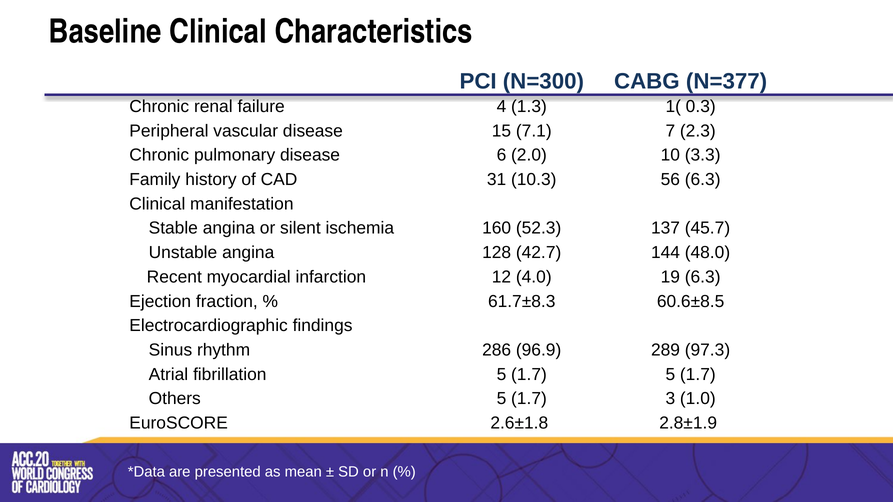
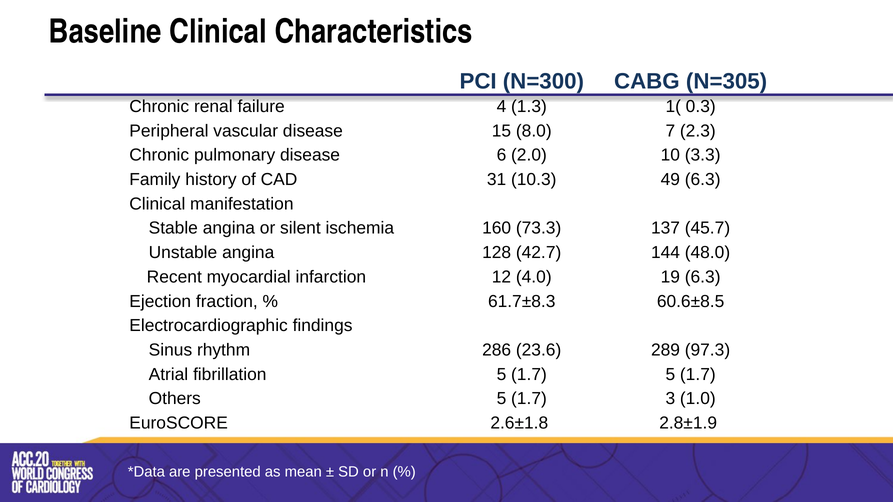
N=377: N=377 -> N=305 (727, 81)
7.1: 7.1 -> 8.0 (534, 131)
56: 56 -> 49 (670, 180)
52.3: 52.3 -> 73.3 (539, 228)
96.9: 96.9 -> 23.6 (539, 350)
